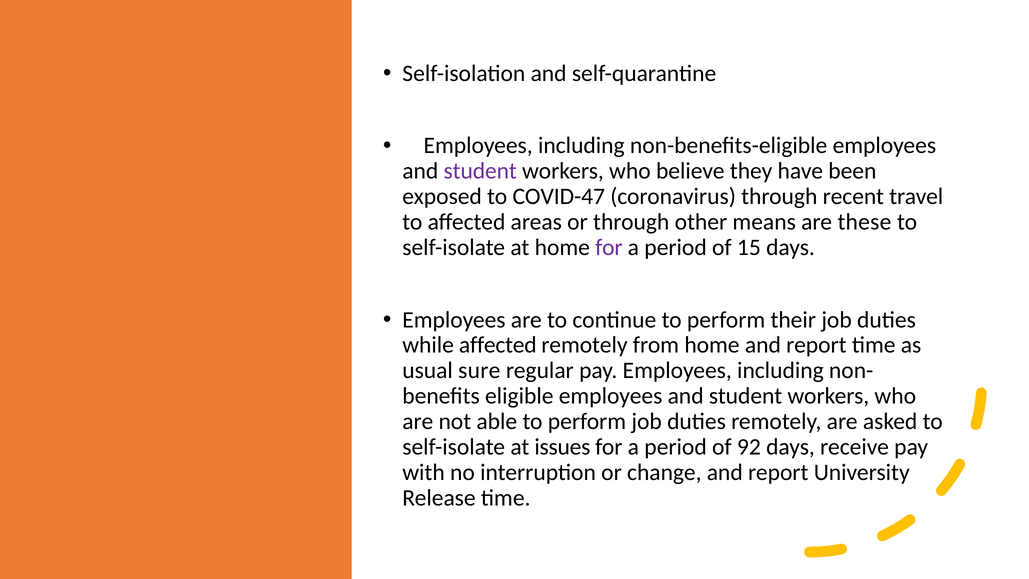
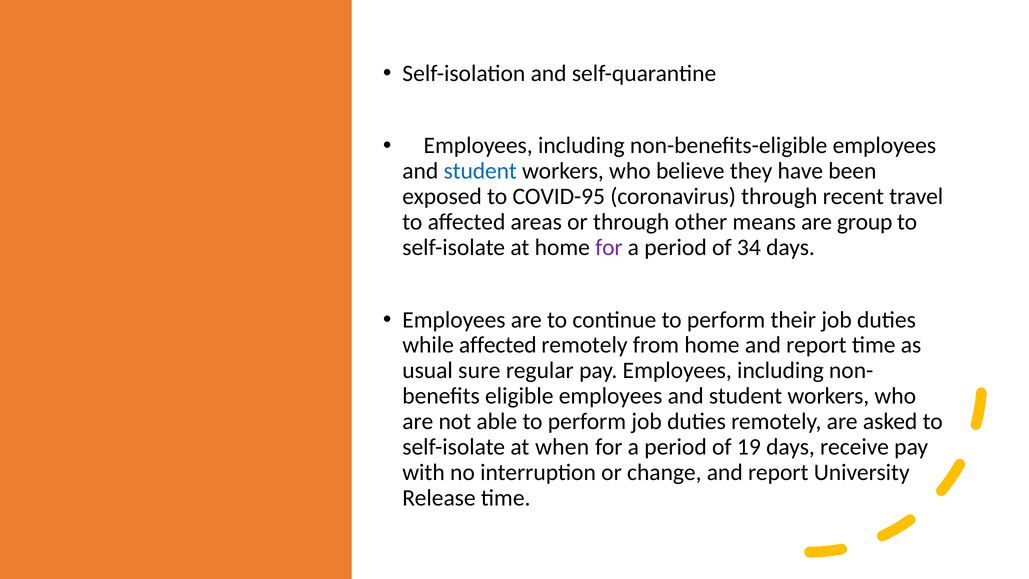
student colour: purple -> blue (480, 171)
COVID-47: COVID-47 -> COVID-95 (559, 196)
these: these -> group (865, 222)
15: 15 -> 34 (749, 247)
issues: issues -> when (562, 447)
92: 92 -> 19 (749, 447)
